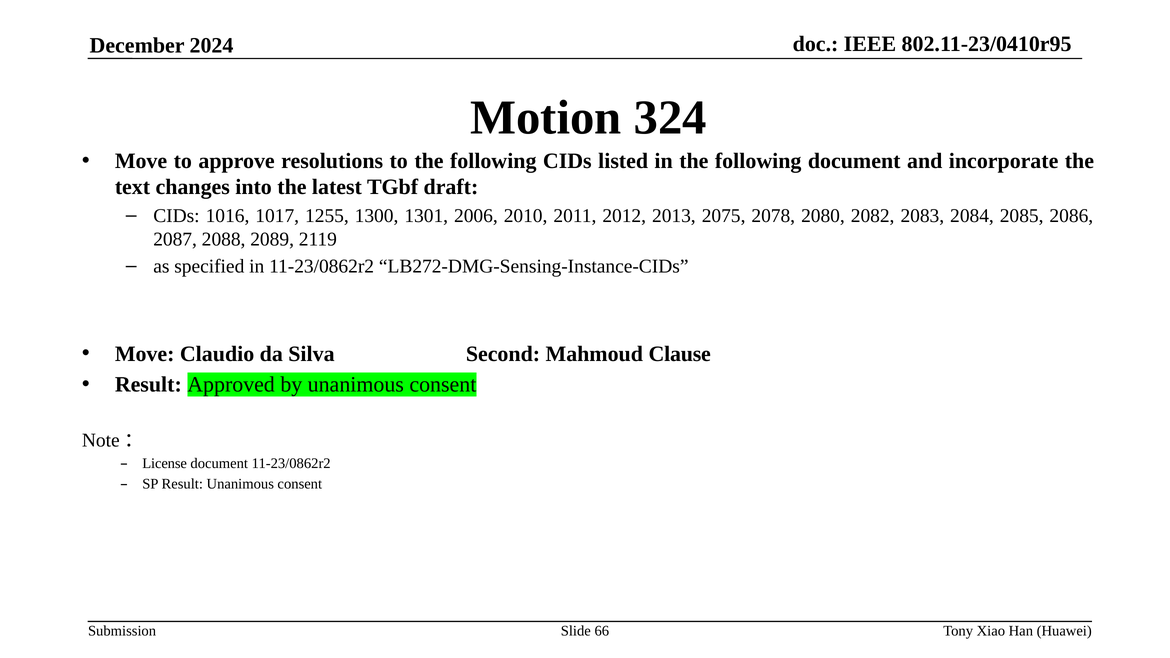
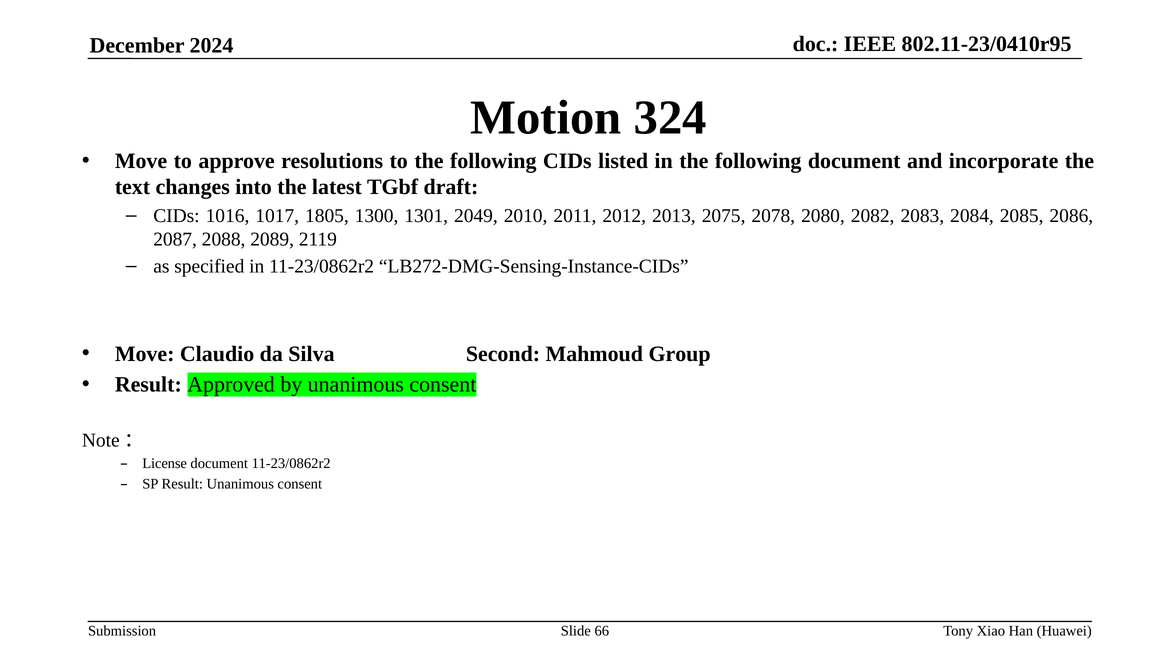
1255: 1255 -> 1805 (327, 216)
2006: 2006 -> 2049 (476, 216)
Clause: Clause -> Group (680, 354)
